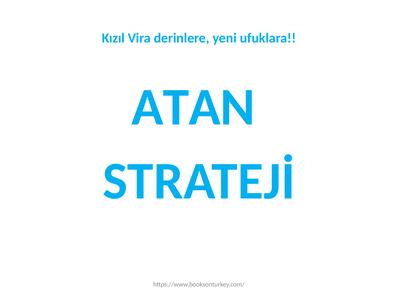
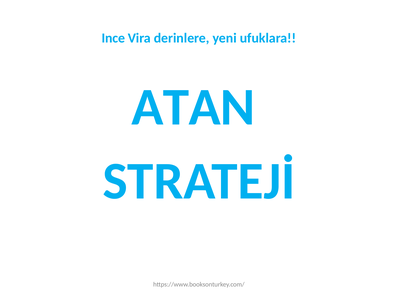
Kızıl: Kızıl -> Ince (113, 38)
